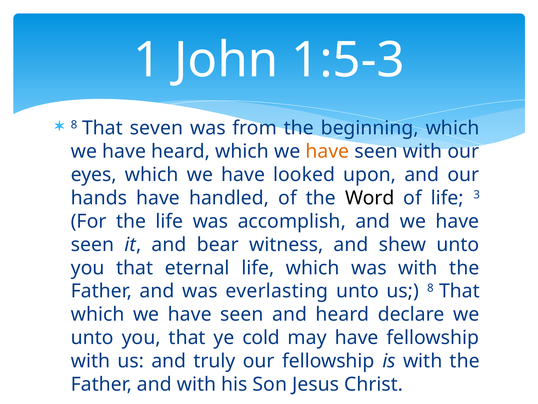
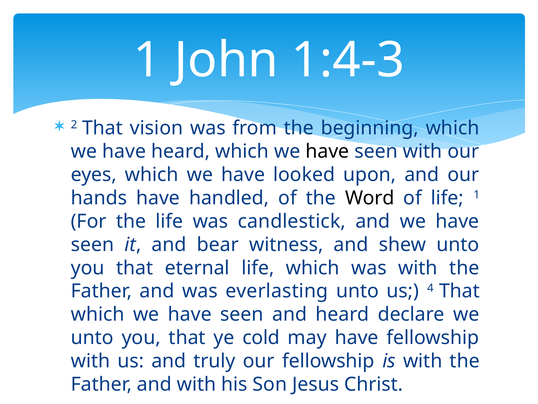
1:5-3: 1:5-3 -> 1:4-3 (348, 60)
8: 8 -> 2 (74, 125)
seven: seven -> vision (156, 128)
have colour: orange -> black (327, 151)
life 3: 3 -> 1 (477, 195)
accomplish: accomplish -> candlestick (292, 221)
us 8: 8 -> 4 (430, 288)
